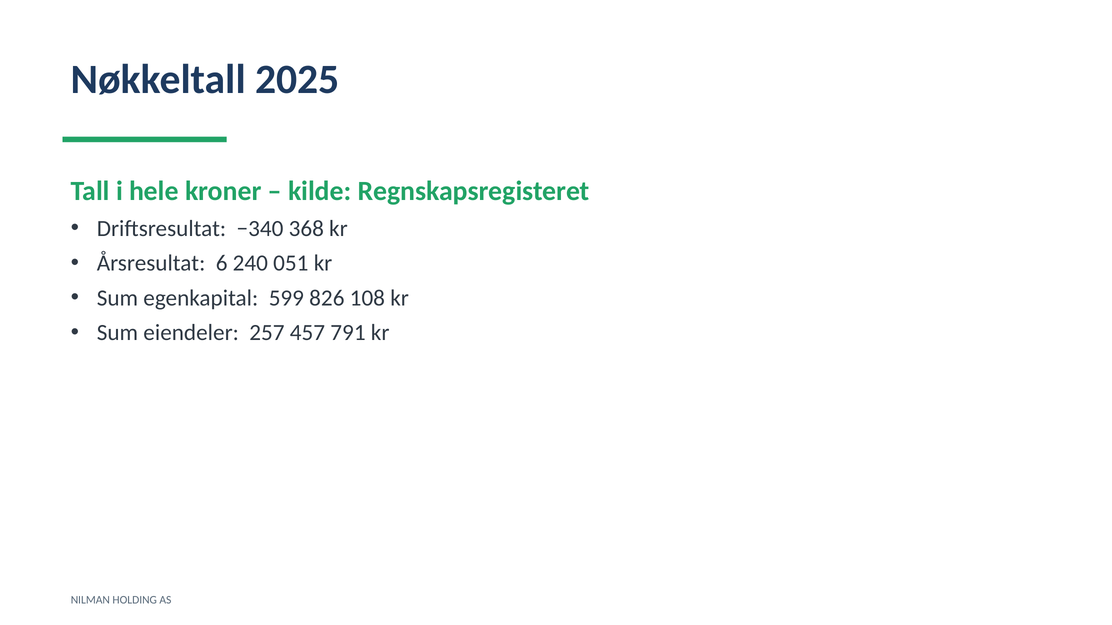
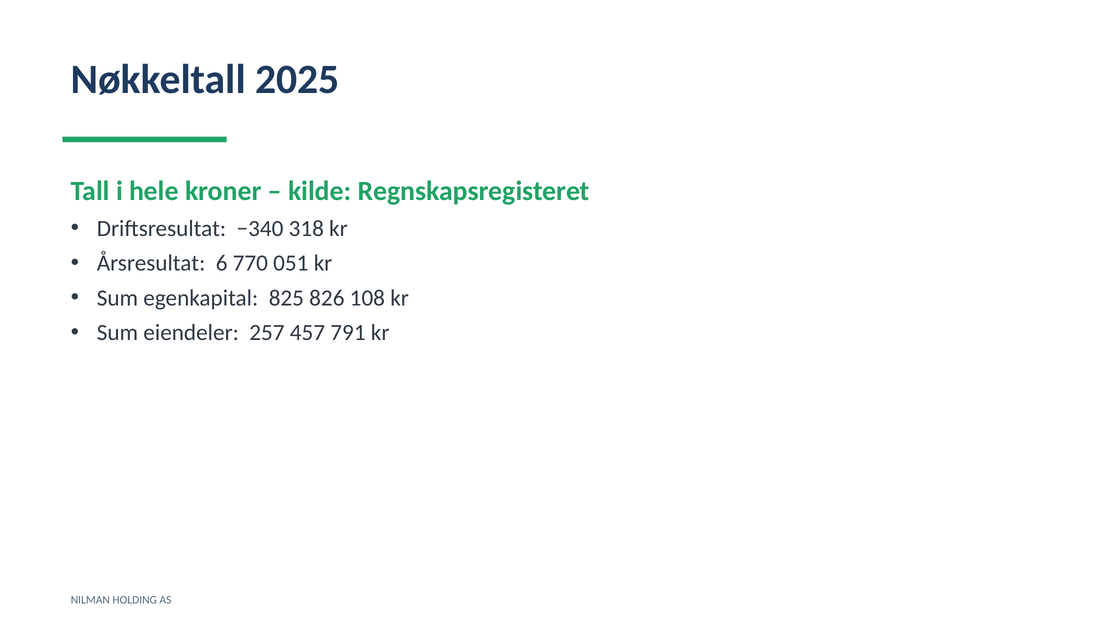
368: 368 -> 318 (306, 229)
240: 240 -> 770 (250, 263)
599: 599 -> 825 (286, 298)
